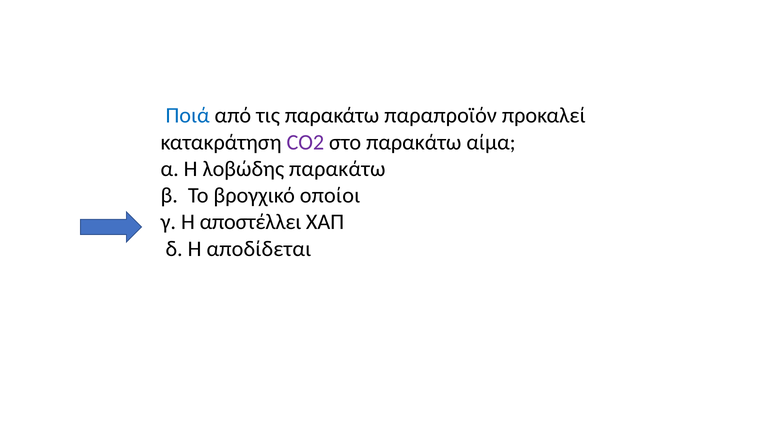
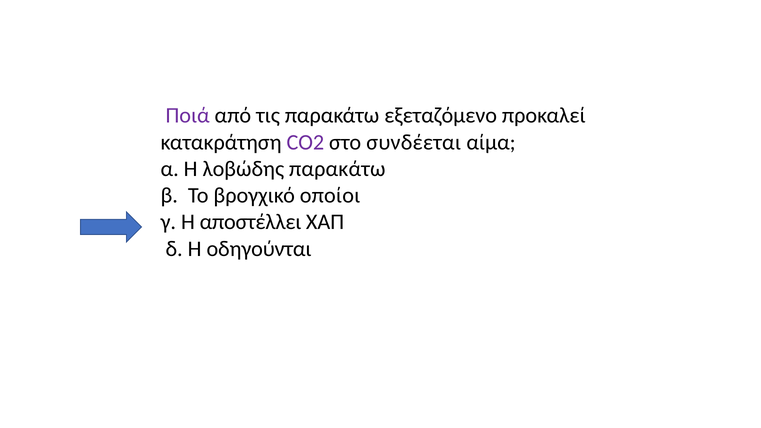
Ποιά colour: blue -> purple (188, 116)
παραπροϊόν: παραπροϊόν -> εξεταζόμενο (441, 116)
στο παρακάτω: παρακάτω -> συνδέεται (414, 142)
αποδίδεται: αποδίδεται -> οδηγούνται (259, 249)
